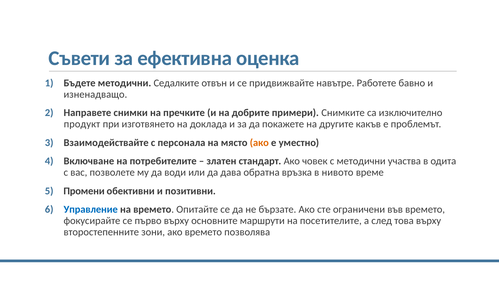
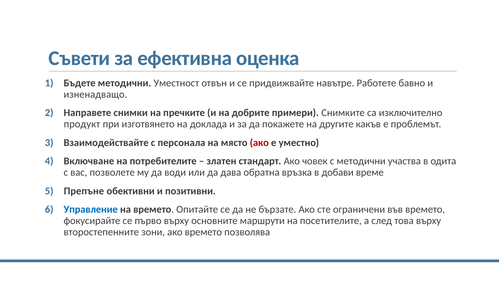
Седалките: Седалките -> Уместност (176, 83)
ако colour: orange -> red (259, 143)
нивото: нивото -> добави (338, 172)
Промени: Промени -> Препъне (84, 191)
